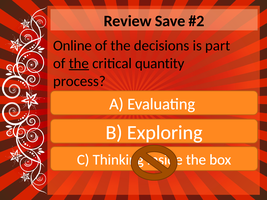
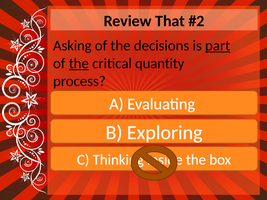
Save: Save -> That (170, 21)
Online: Online -> Asking (72, 46)
part underline: none -> present (218, 46)
